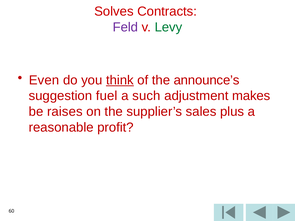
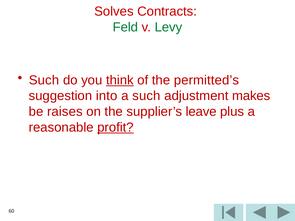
Feld colour: purple -> green (125, 27)
Even: Even -> Such (44, 80)
announce’s: announce’s -> permitted’s (206, 80)
fuel: fuel -> into (107, 96)
sales: sales -> leave (201, 112)
profit underline: none -> present (115, 127)
